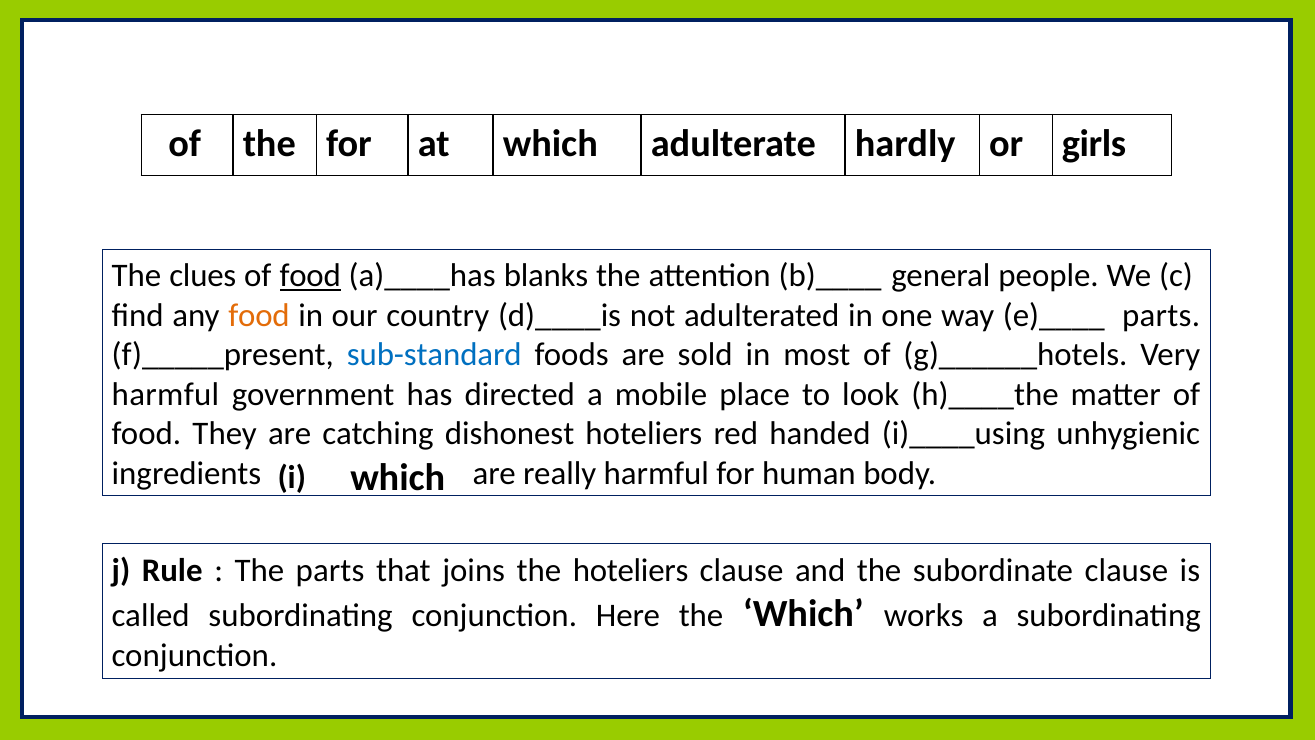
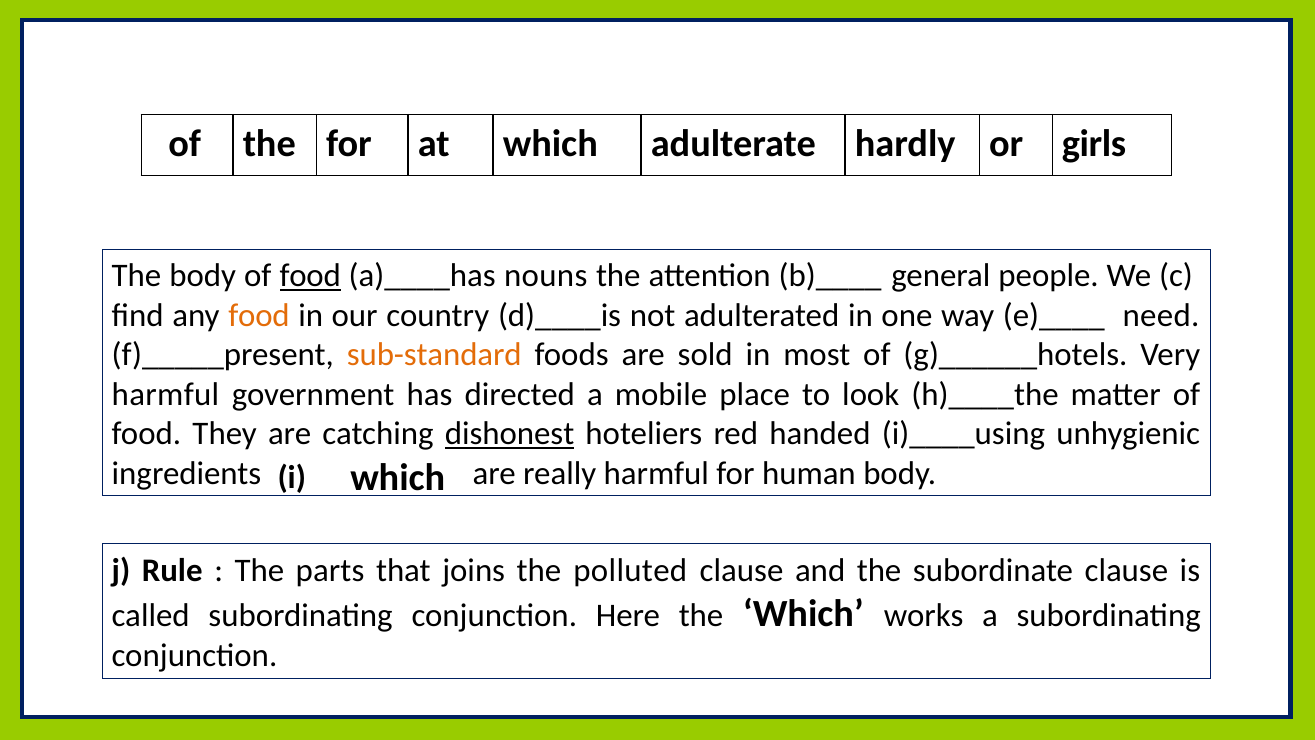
The clues: clues -> body (203, 276)
blanks: blanks -> nouns (546, 276)
e)____ parts: parts -> need (1161, 315)
sub-standard colour: blue -> orange (434, 355)
dishonest underline: none -> present (510, 434)
the hoteliers: hoteliers -> polluted (630, 570)
